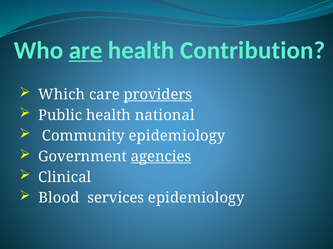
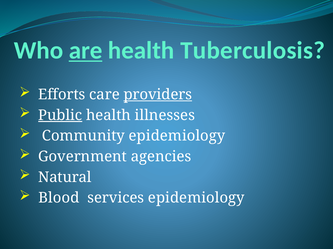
Contribution: Contribution -> Tuberculosis (253, 51)
Which: Which -> Efforts (62, 95)
Public underline: none -> present (60, 116)
national: national -> illnesses (165, 116)
agencies underline: present -> none (161, 157)
Clinical: Clinical -> Natural (65, 178)
